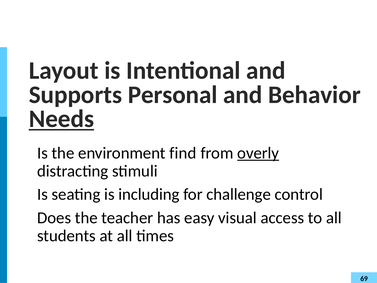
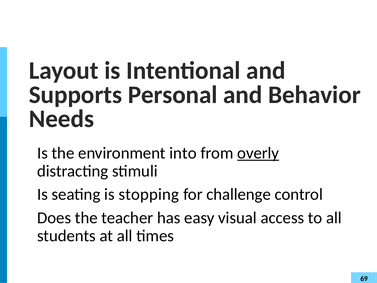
Needs underline: present -> none (61, 119)
find: find -> into (183, 153)
including: including -> stopping (149, 194)
